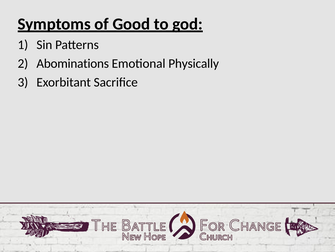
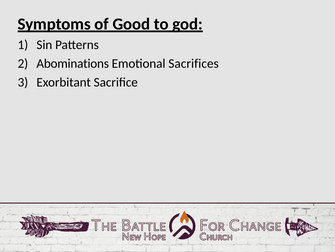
Physically: Physically -> Sacrifices (194, 63)
